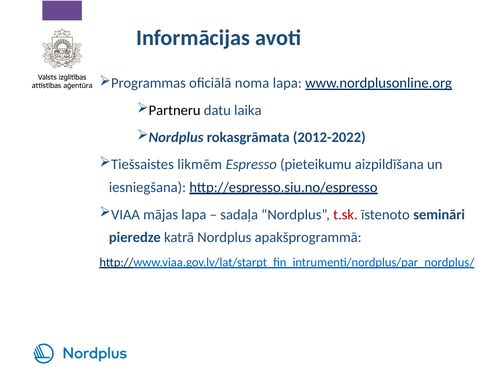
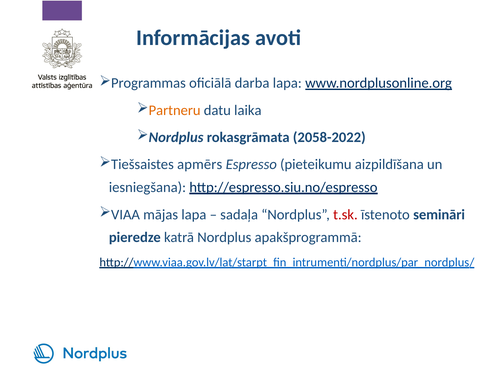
noma: noma -> darba (252, 83)
Partneru colour: black -> orange (175, 110)
2012-2022: 2012-2022 -> 2058-2022 (329, 137)
likmēm: likmēm -> apmērs (200, 164)
